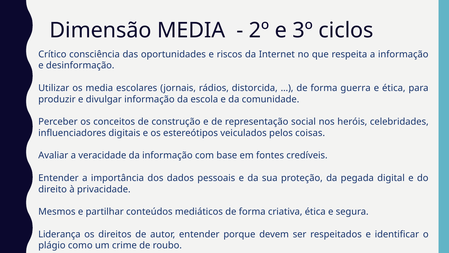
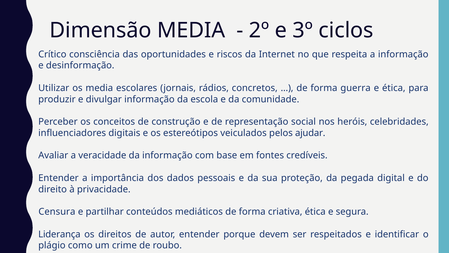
distorcida: distorcida -> concretos (255, 88)
coisas: coisas -> ajudar (310, 133)
Mesmos: Mesmos -> Censura (57, 211)
